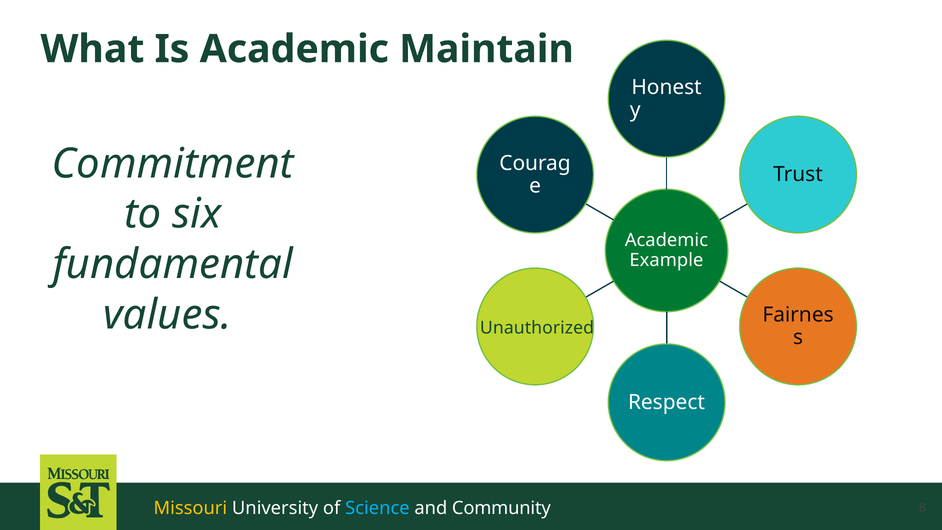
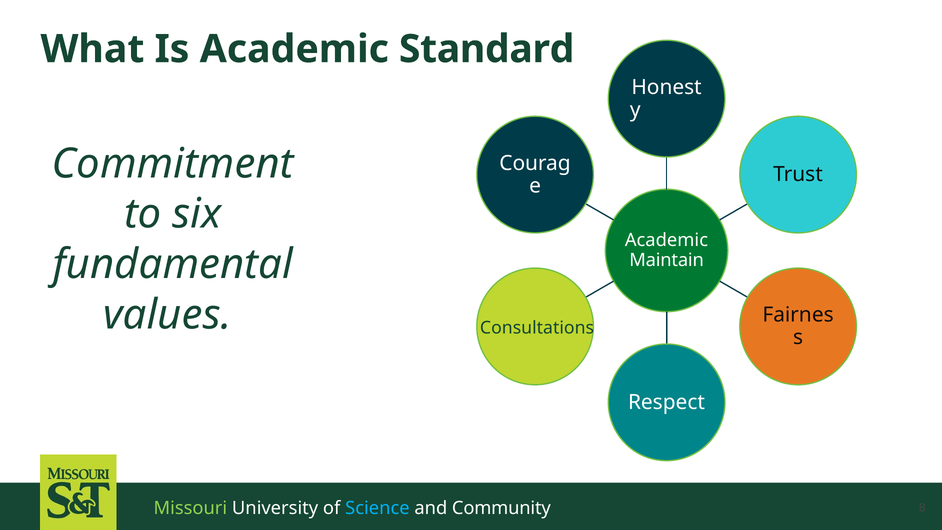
Maintain: Maintain -> Standard (487, 49)
Example: Example -> Maintain (667, 260)
Unauthorized: Unauthorized -> Consultations (537, 328)
Missouri colour: yellow -> light green (190, 508)
